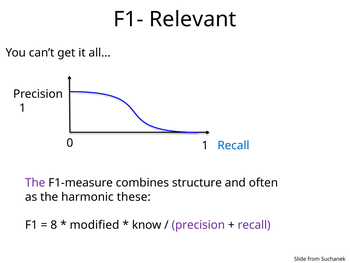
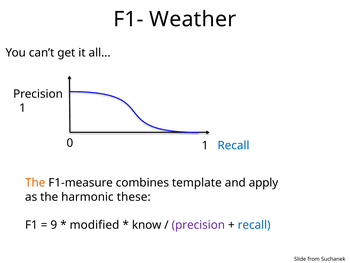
Relevant: Relevant -> Weather (193, 19)
The colour: purple -> orange (35, 183)
structure: structure -> template (197, 183)
often: often -> apply (263, 183)
8: 8 -> 9 (54, 225)
recall colour: purple -> blue (254, 225)
